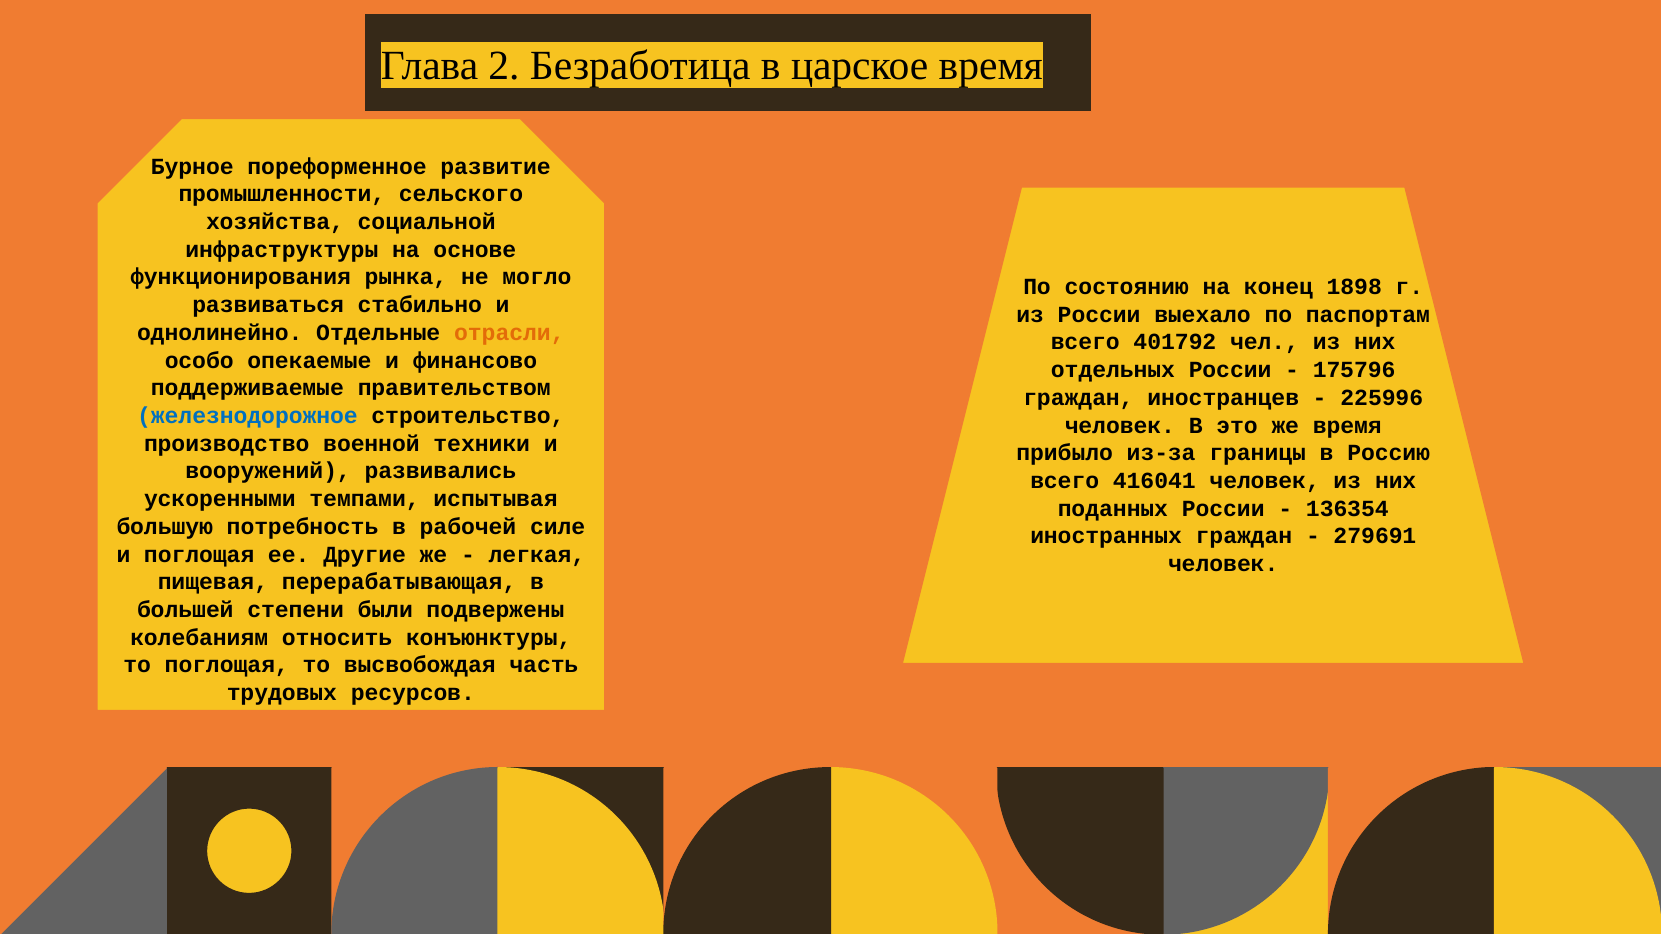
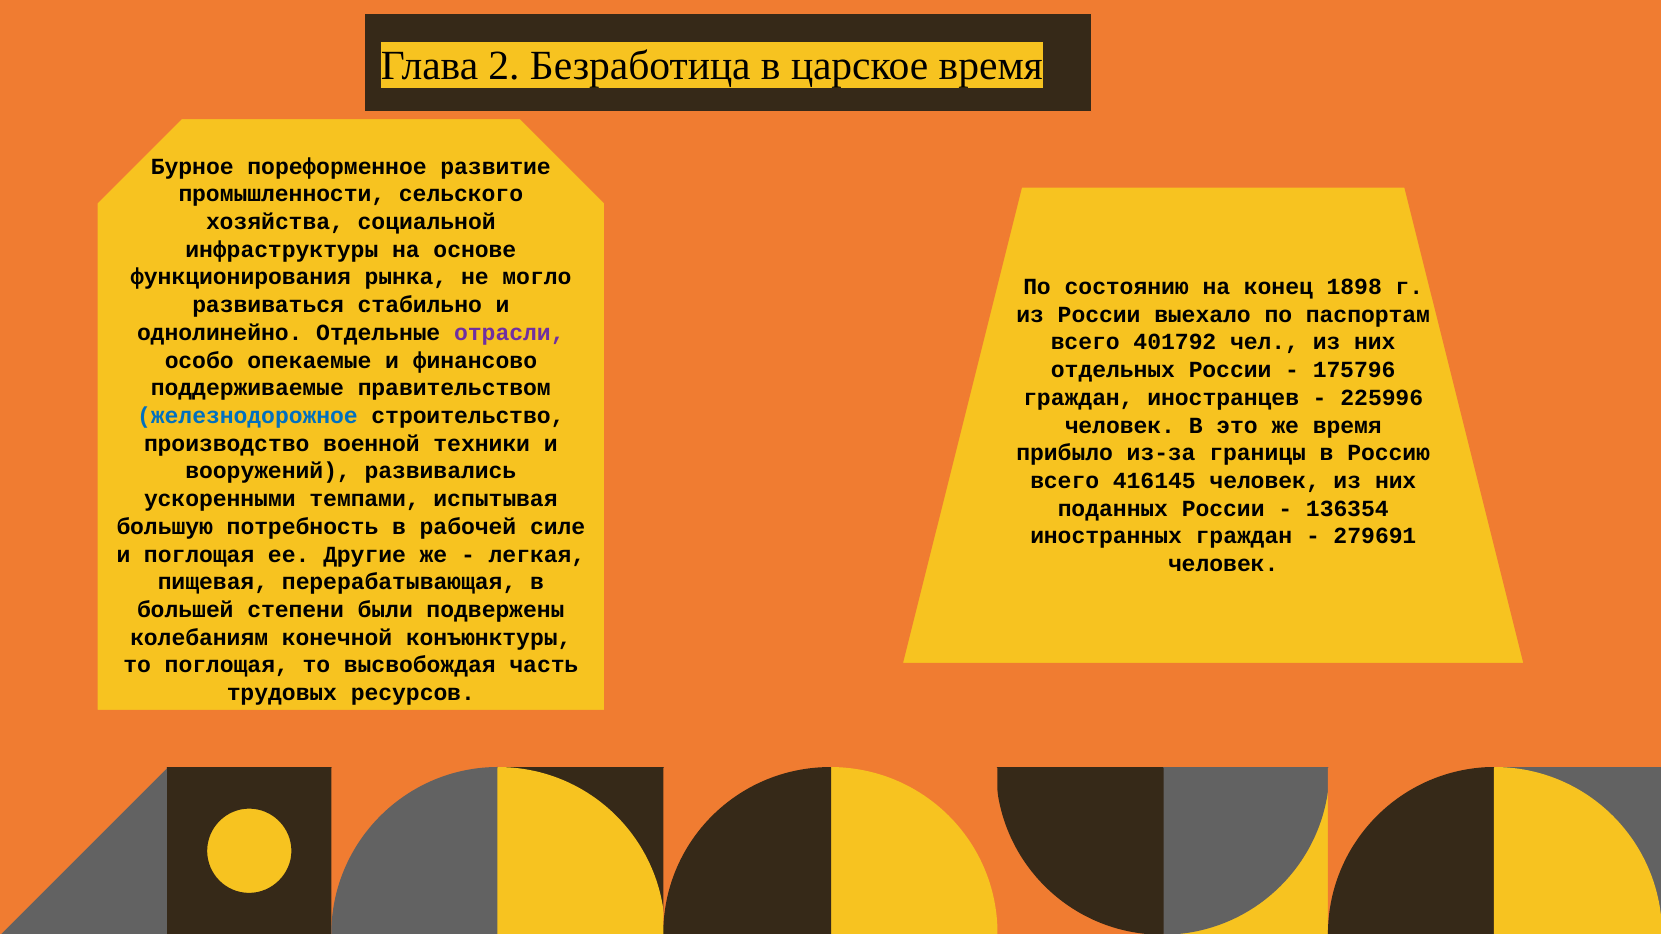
отрасли colour: orange -> purple (509, 333)
416041: 416041 -> 416145 (1154, 481)
относить: относить -> конечной (337, 638)
